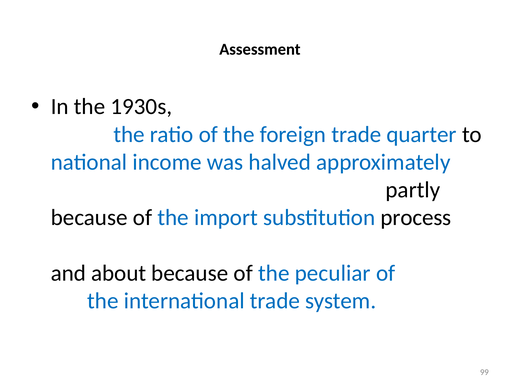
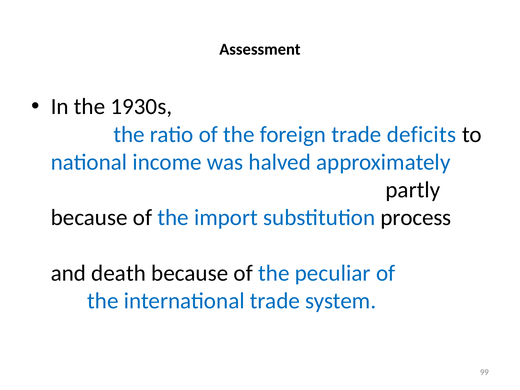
quarter: quarter -> deficits (421, 134)
about: about -> death (119, 273)
